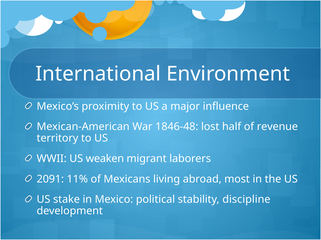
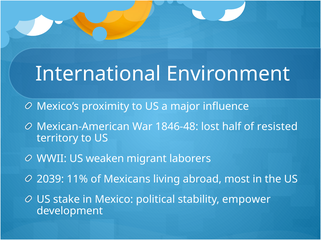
revenue: revenue -> resisted (277, 127)
2091: 2091 -> 2039 (50, 180)
discipline: discipline -> empower (246, 200)
